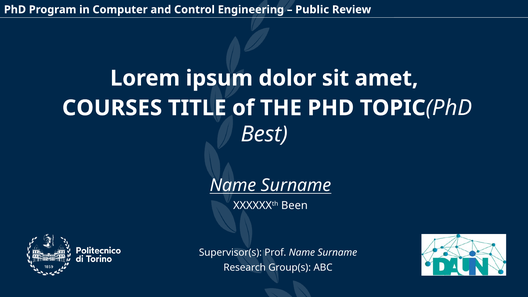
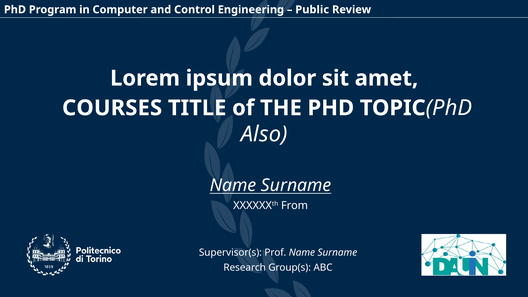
Best: Best -> Also (264, 134)
Been: Been -> From (295, 205)
